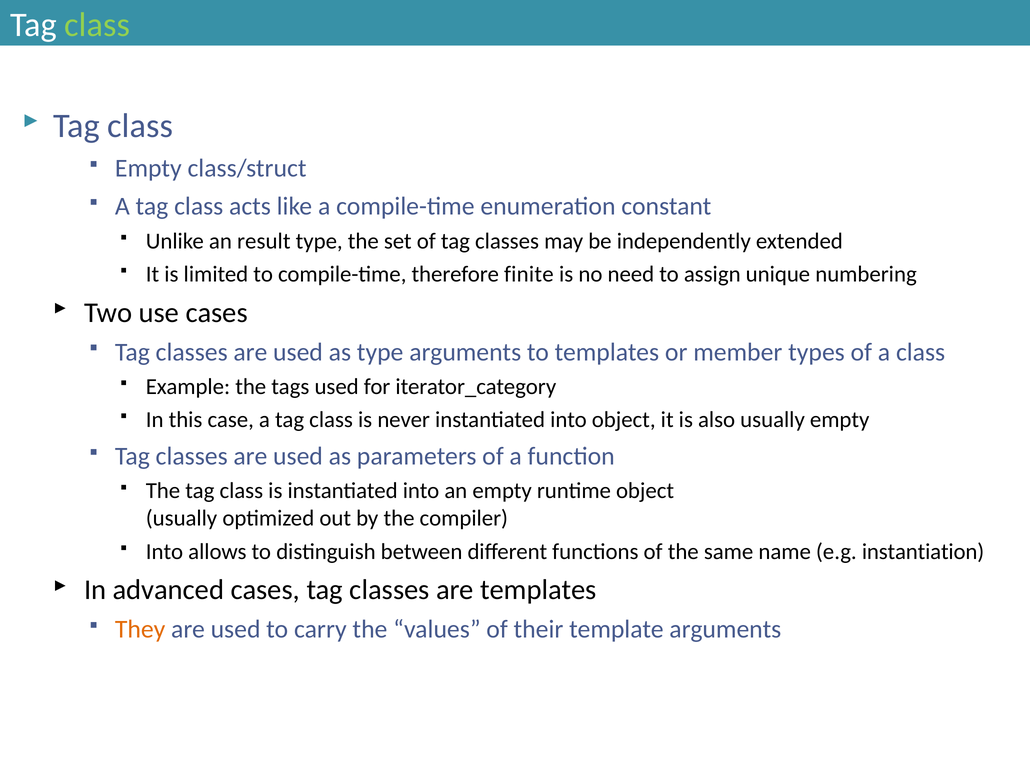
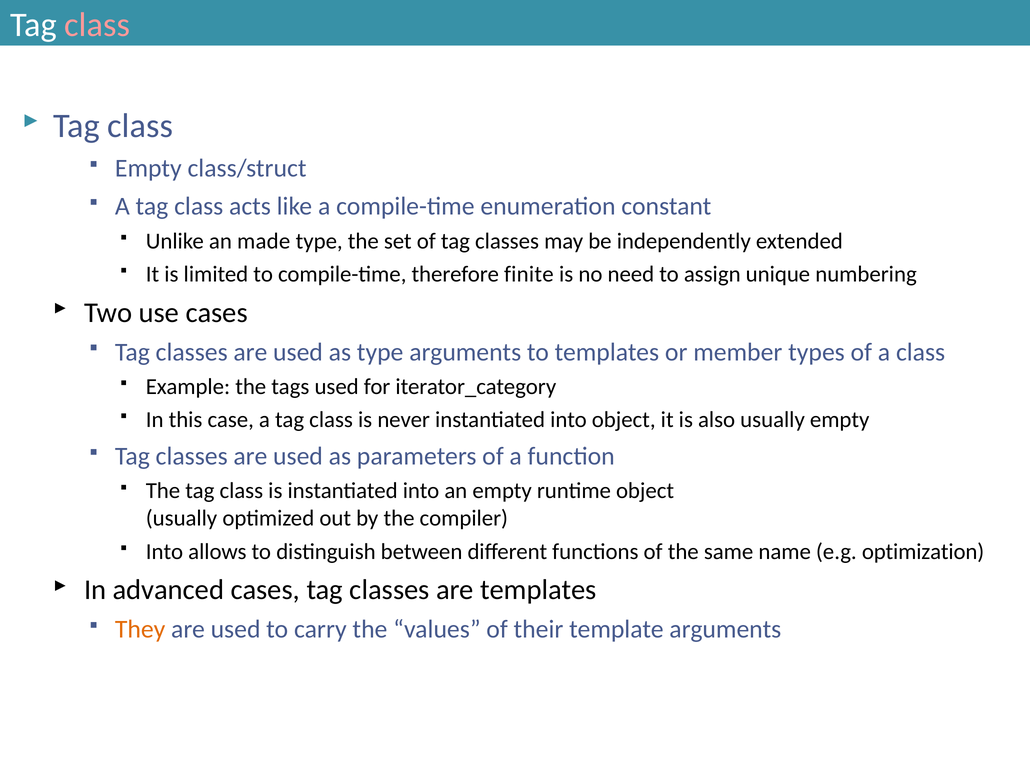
class colour: light green -> pink (97, 25)
result: result -> made (264, 241)
instantiation: instantiation -> optimization (923, 552)
